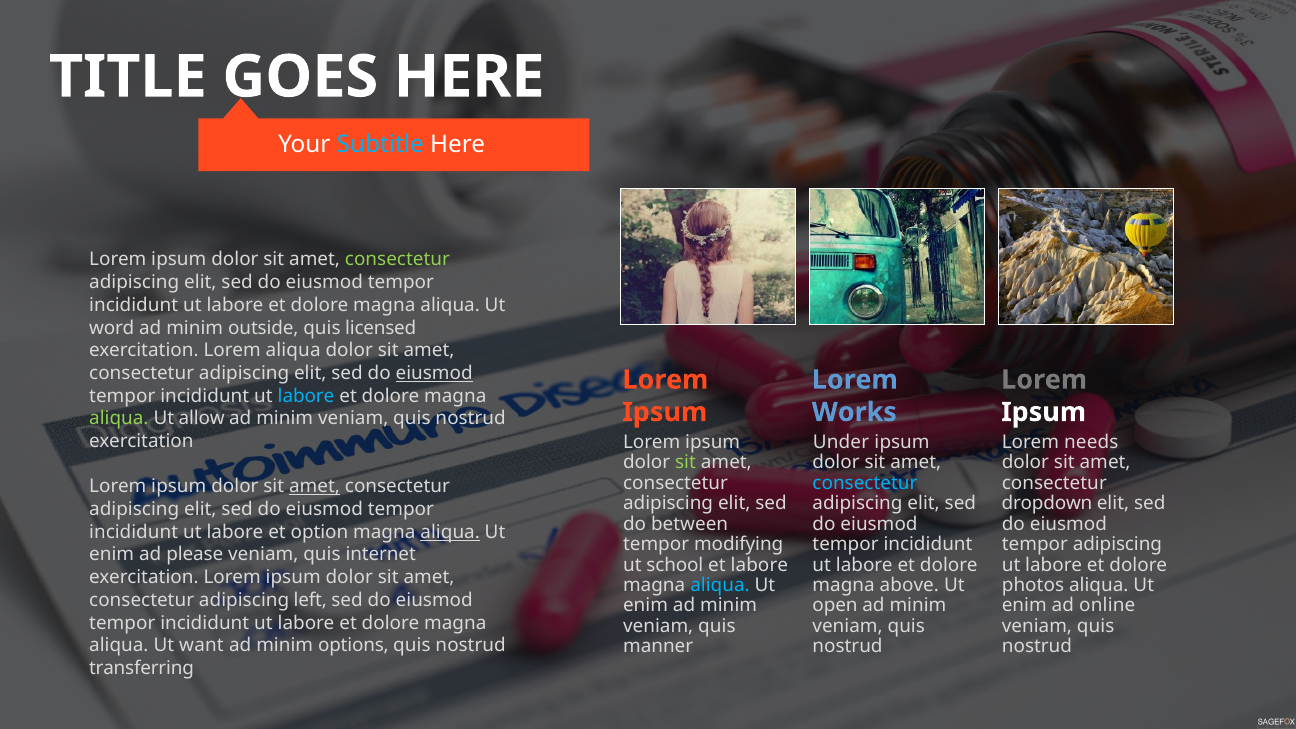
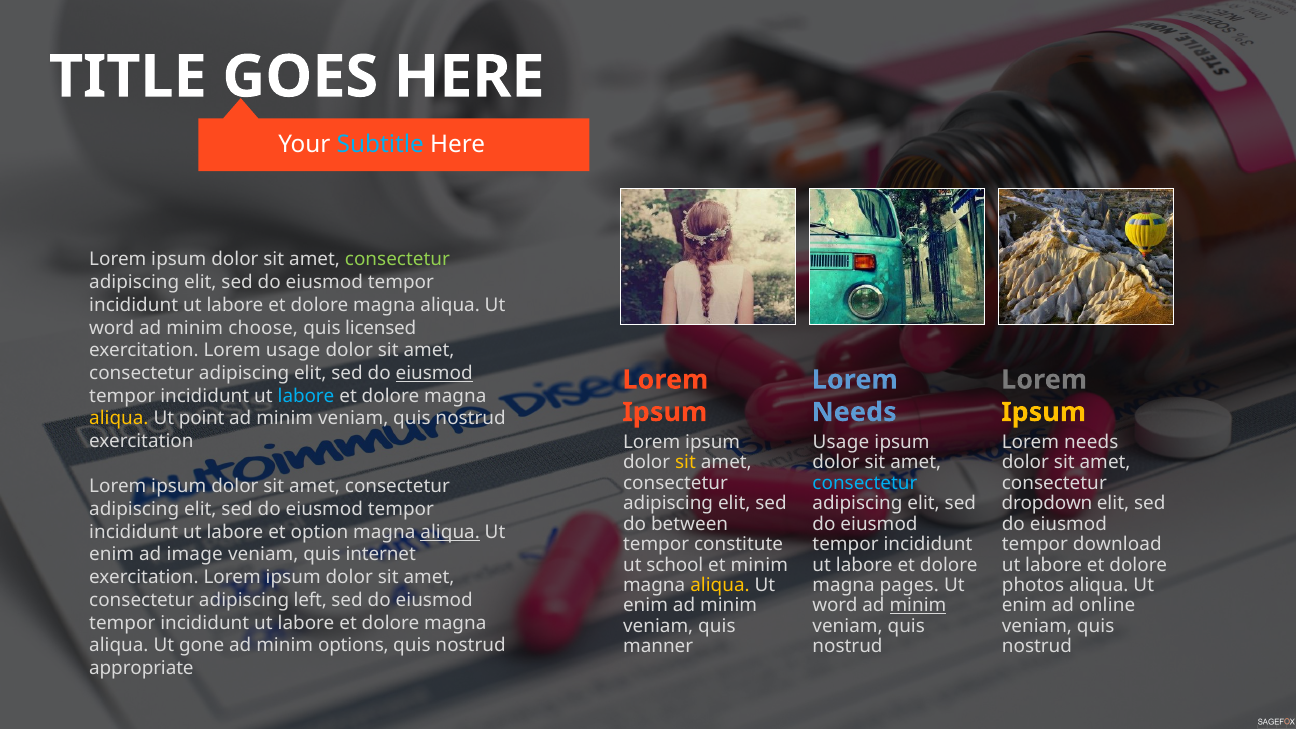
outside: outside -> choose (263, 328)
Lorem aliqua: aliqua -> usage (293, 350)
Works: Works -> Needs (854, 412)
Ipsum colour: white -> yellow (1044, 412)
aliqua colour: light green -> yellow (119, 419)
allow: allow -> point (202, 419)
Under: Under -> Usage (841, 442)
sit colour: light green -> yellow (686, 463)
amet underline: present -> none (315, 487)
modifying: modifying -> constitute (739, 544)
tempor adipiscing: adipiscing -> download (1117, 544)
please: please -> image (195, 555)
et labore: labore -> minim (759, 565)
aliqua colour: light blue -> yellow (720, 585)
above: above -> pages (909, 585)
open: open -> word (835, 606)
minim underline: none -> present (918, 606)
want: want -> gone (202, 645)
transferring: transferring -> appropriate (141, 668)
